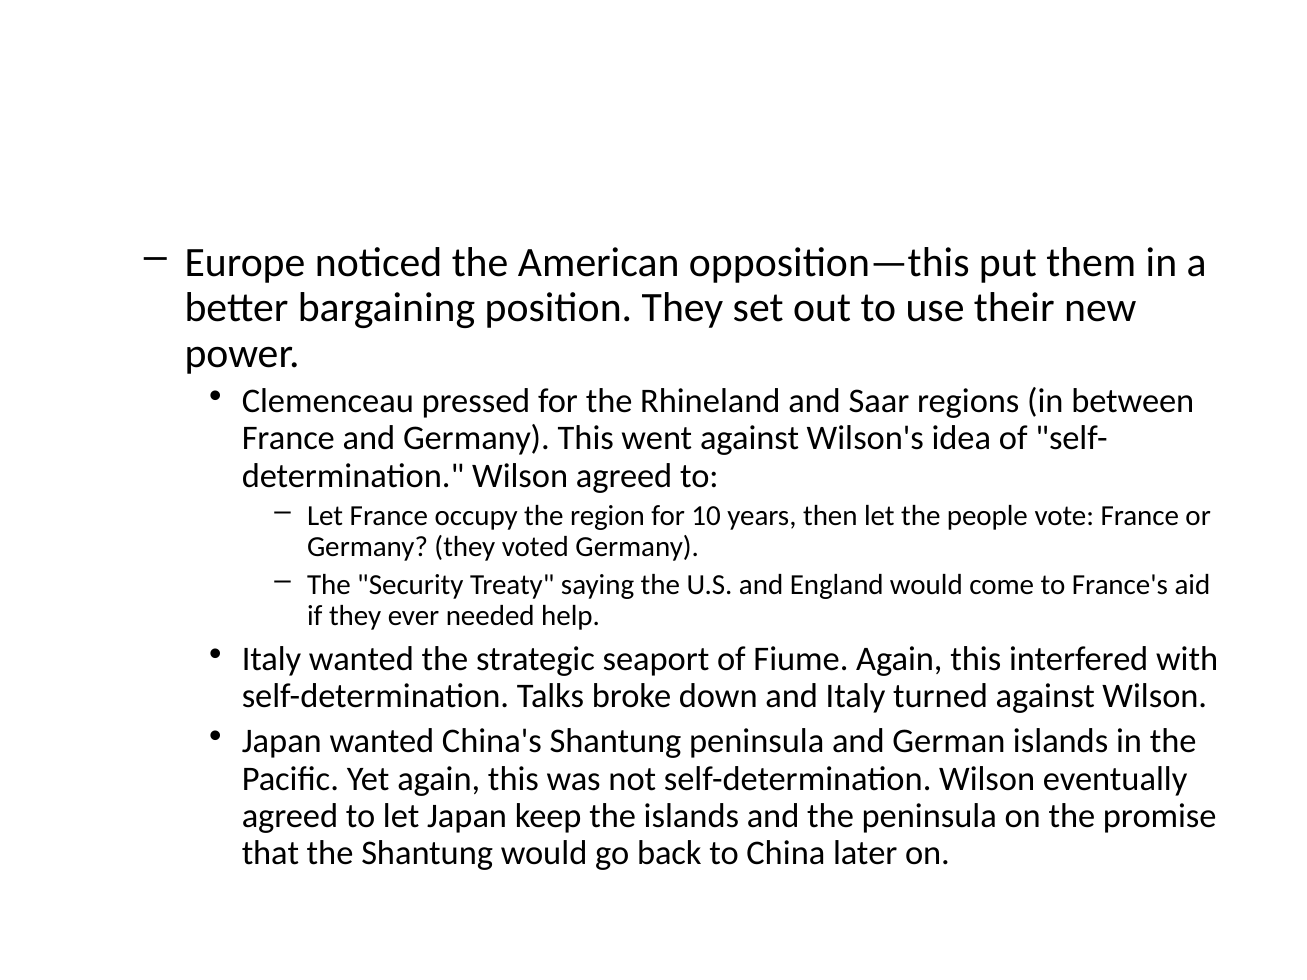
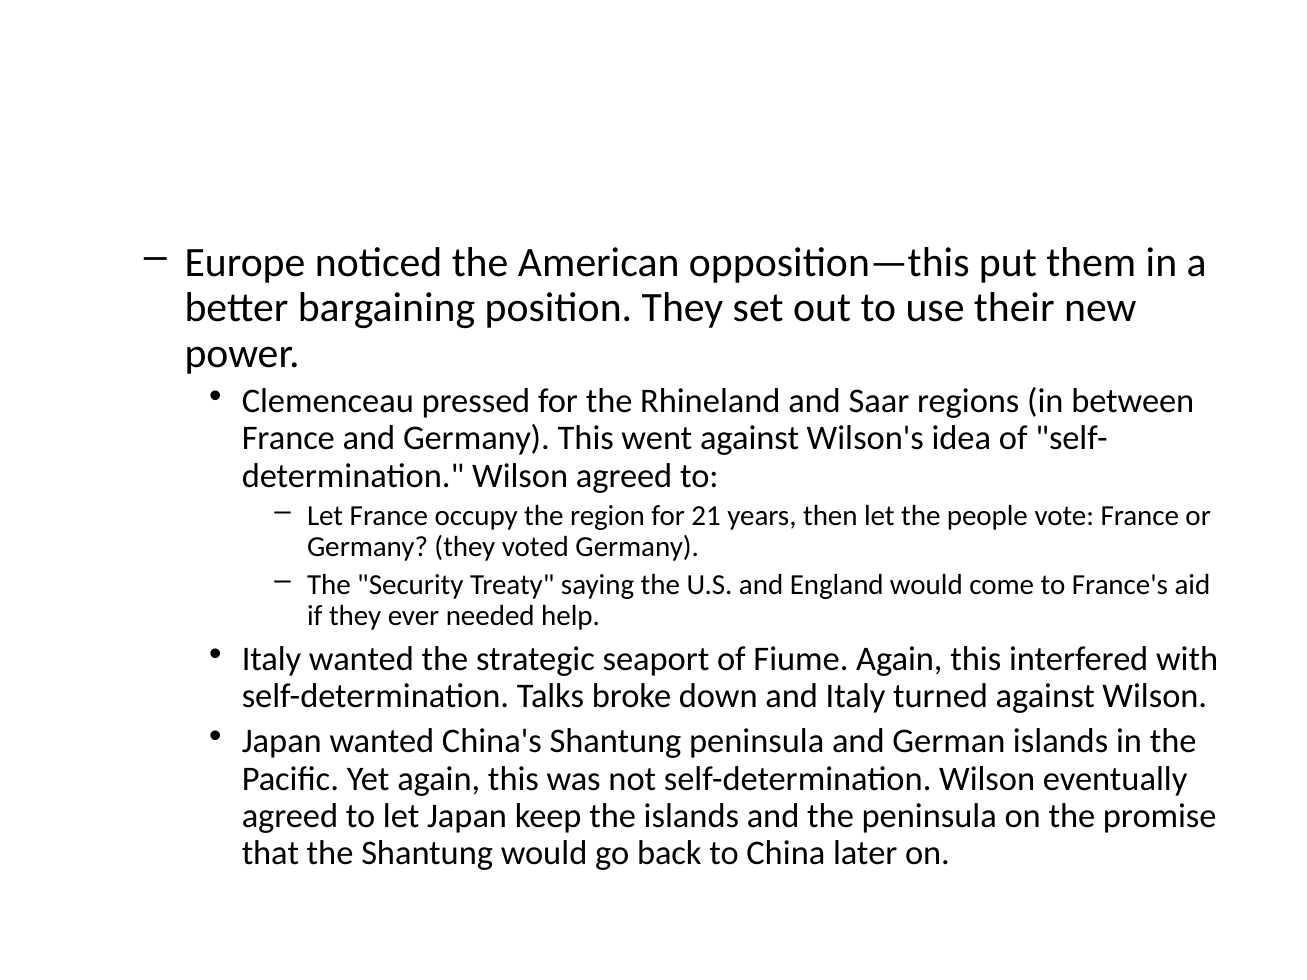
10: 10 -> 21 (706, 516)
